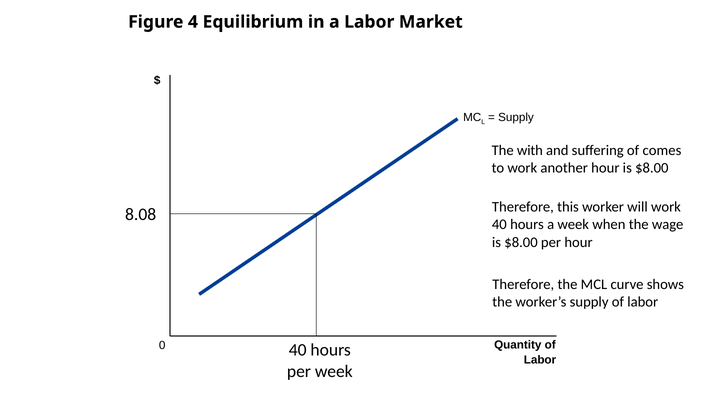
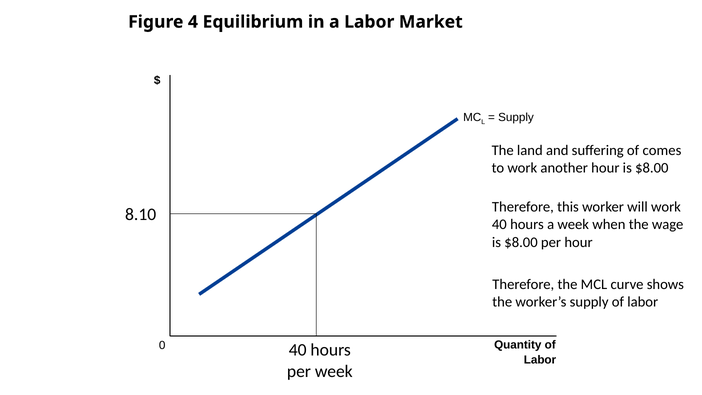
with: with -> land (530, 150)
8.08: 8.08 -> 8.10 (141, 214)
